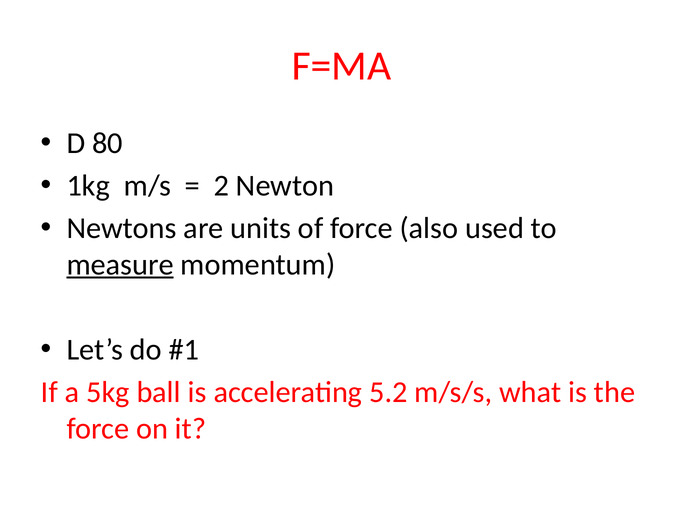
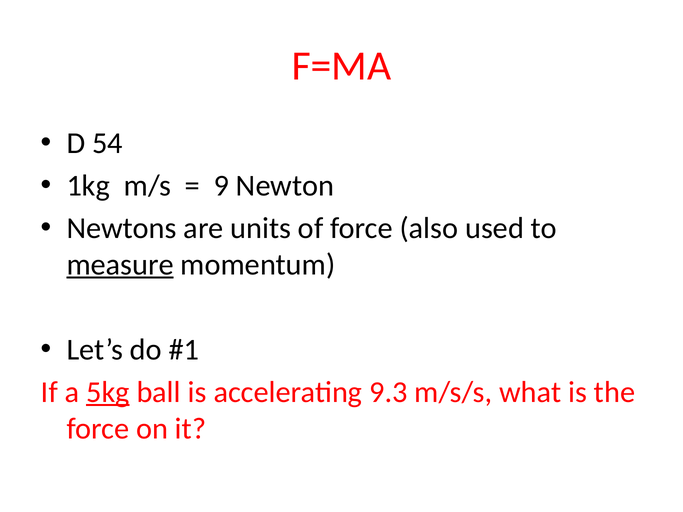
80: 80 -> 54 (107, 143)
2: 2 -> 9 (221, 186)
5kg underline: none -> present (108, 392)
5.2: 5.2 -> 9.3 (388, 392)
